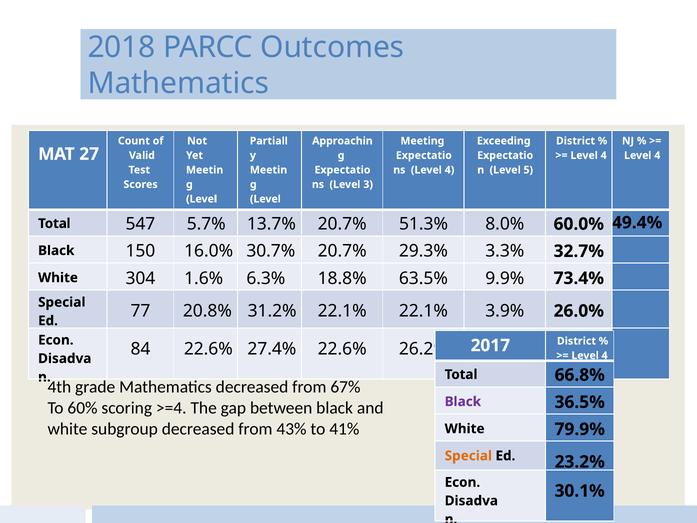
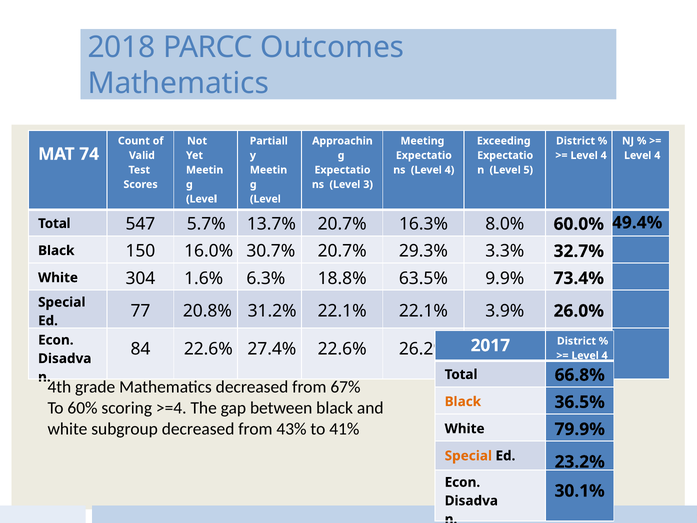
27: 27 -> 74 (89, 154)
51.3%: 51.3% -> 16.3% (424, 224)
Black colour: purple -> orange (463, 401)
